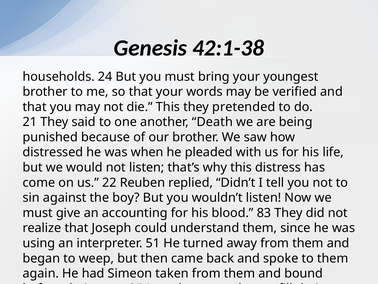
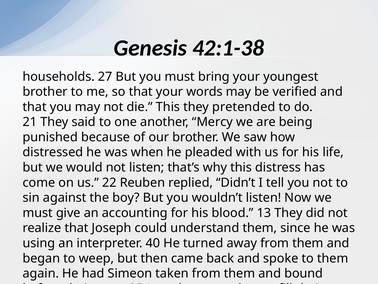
24: 24 -> 27 (105, 76)
Death: Death -> Mercy (212, 122)
83: 83 -> 13 (264, 213)
51: 51 -> 40 (153, 243)
